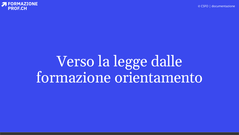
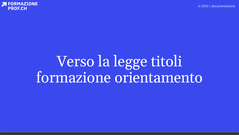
dalle: dalle -> titoli (167, 61)
